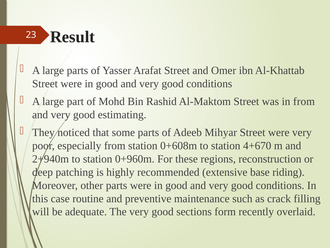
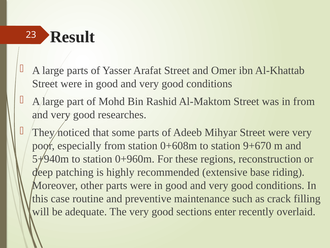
estimating: estimating -> researches (122, 114)
4+670: 4+670 -> 9+670 (257, 145)
2+940m: 2+940m -> 5+940m (51, 159)
form: form -> enter (225, 211)
